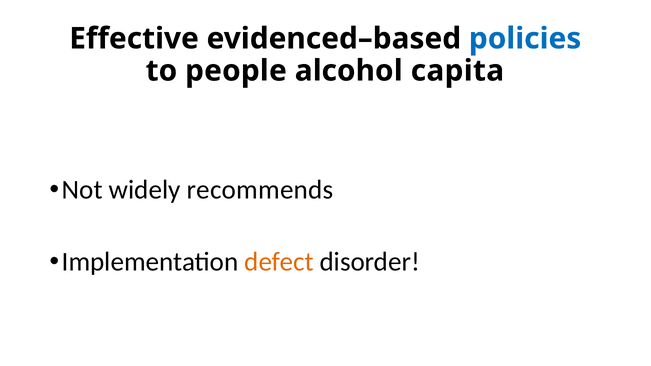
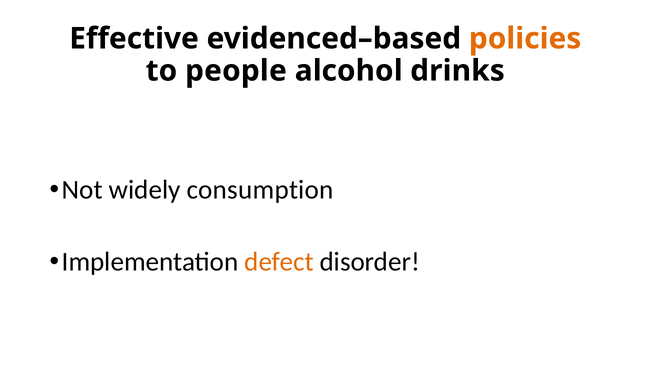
policies colour: blue -> orange (525, 39)
capita: capita -> drinks (457, 71)
recommends: recommends -> consumption (260, 190)
